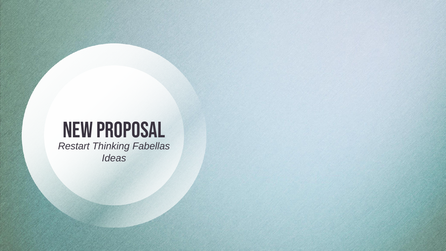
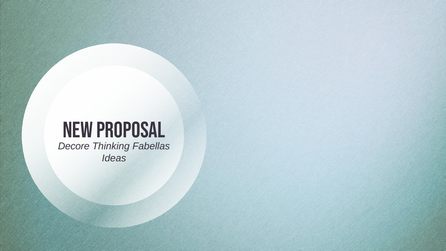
Restart: Restart -> Decore (74, 146)
